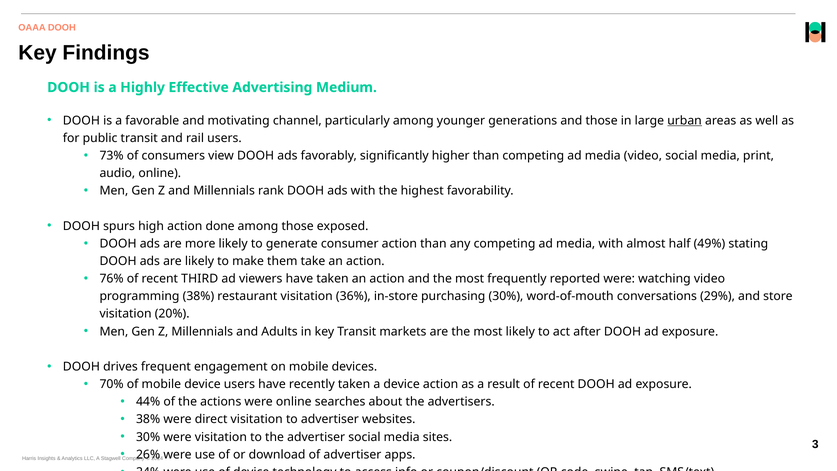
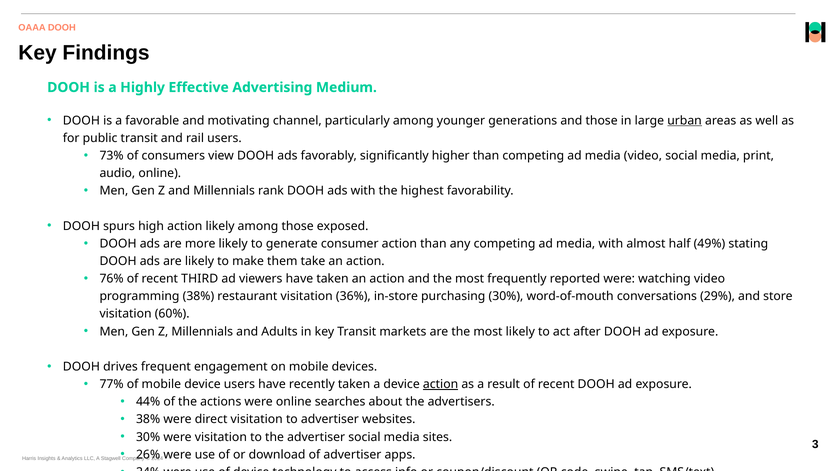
action done: done -> likely (220, 226)
20%: 20% -> 60% (172, 314)
70%: 70% -> 77% (112, 384)
action underline: none -> present (441, 384)
